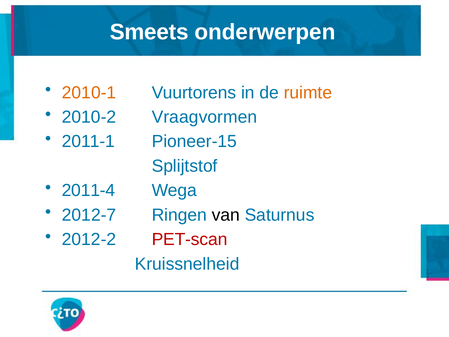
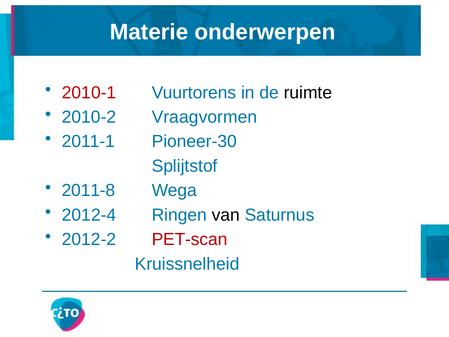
Smeets: Smeets -> Materie (149, 32)
2010-1 colour: orange -> red (89, 93)
ruimte colour: orange -> black (308, 93)
Pioneer-15: Pioneer-15 -> Pioneer-30 (194, 141)
2011-4: 2011-4 -> 2011-8 (89, 190)
2012-7: 2012-7 -> 2012-4 (89, 215)
